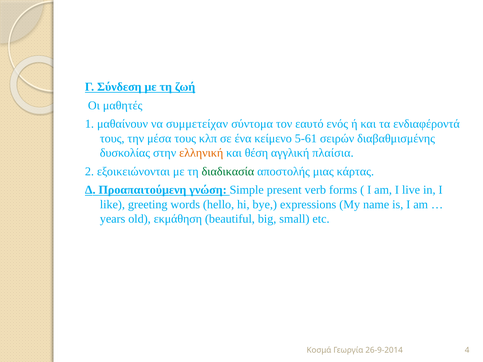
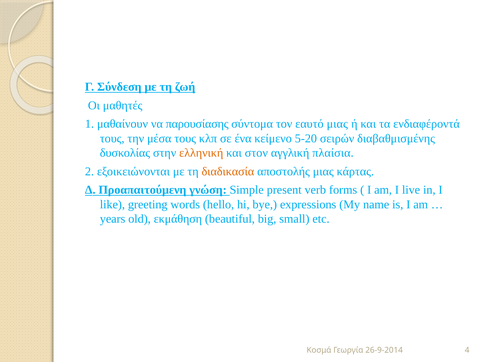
συμμετείχαν: συμμετείχαν -> παρουσίασης (197, 124)
εαυτό ενός: ενός -> μιας (337, 124)
5-61: 5-61 -> 5-20 (306, 138)
θέση: θέση -> στον (256, 153)
διαδικασία colour: green -> orange (228, 171)
